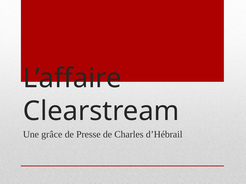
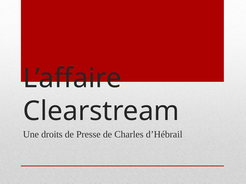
grâce: grâce -> droits (52, 135)
